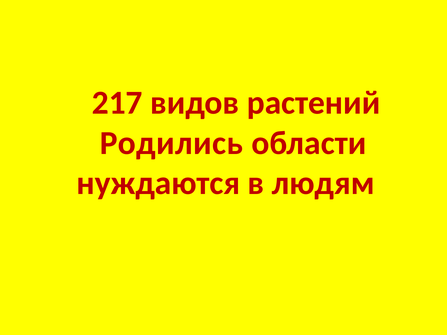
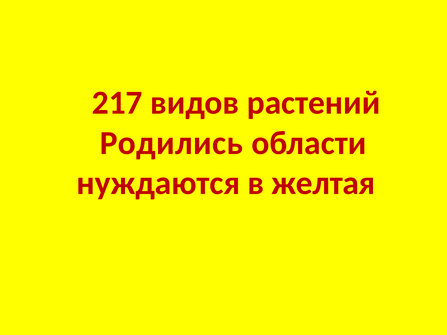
людям: людям -> желтая (323, 183)
